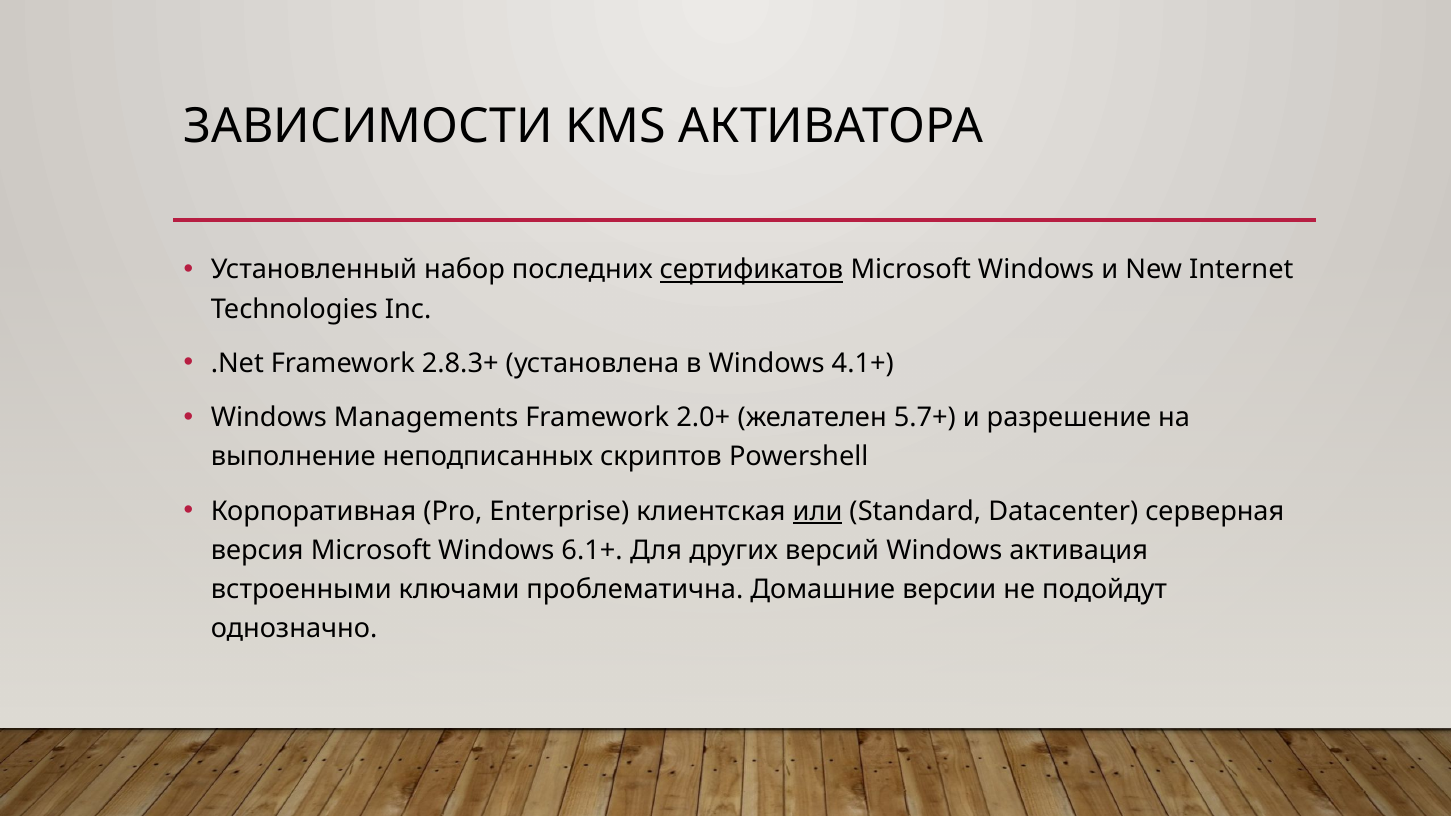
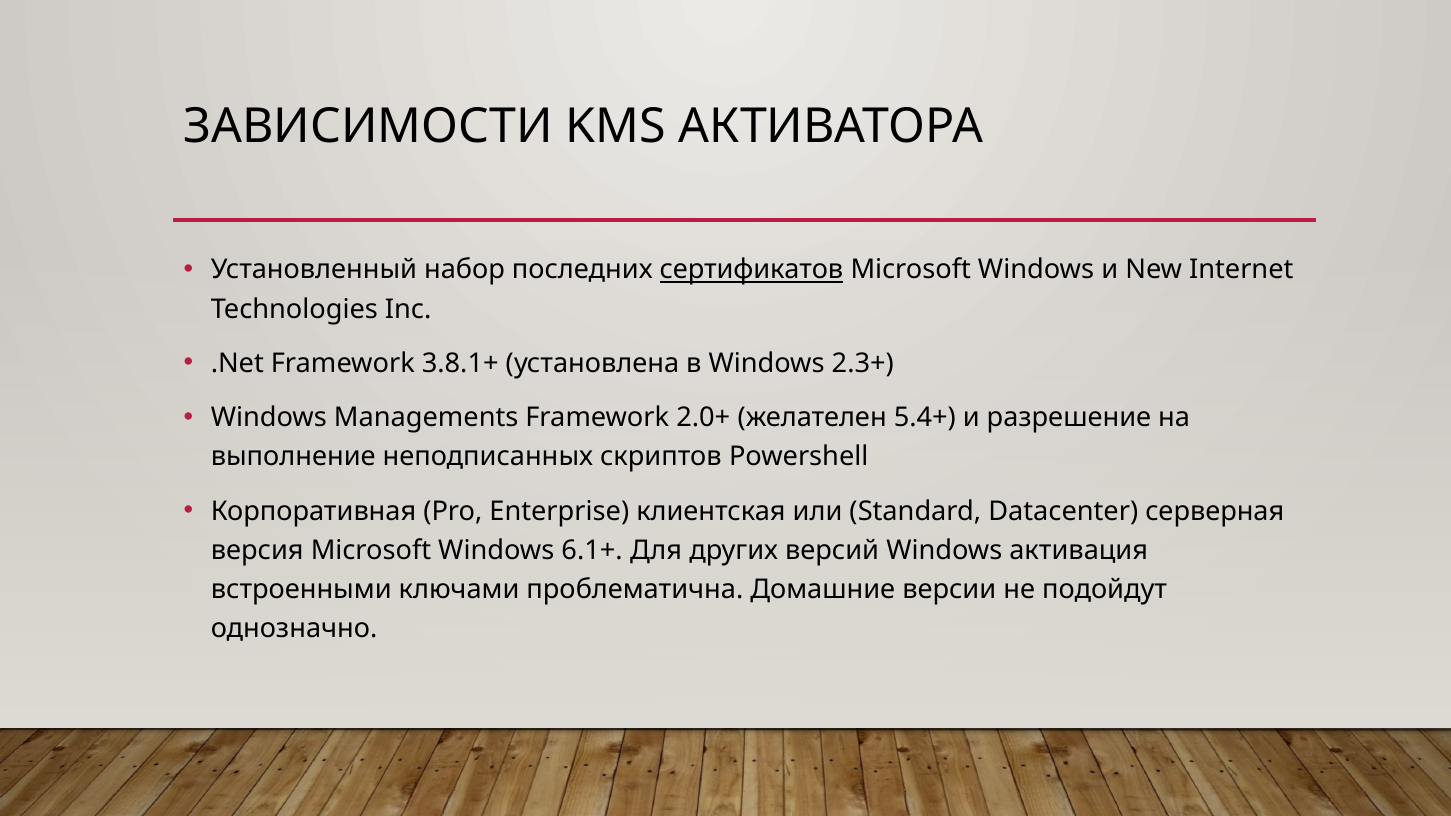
2.8.3+: 2.8.3+ -> 3.8.1+ (460, 364)
4.1+: 4.1+ -> 2.3+ (863, 364)
5.7+: 5.7+ -> 5.4+ (925, 418)
или underline: present -> none (818, 511)
